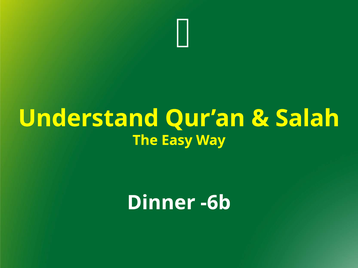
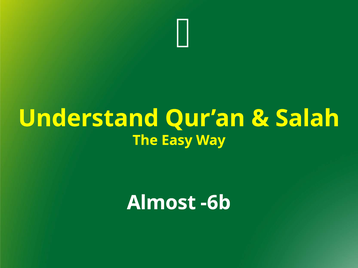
Dinner: Dinner -> Almost (161, 203)
